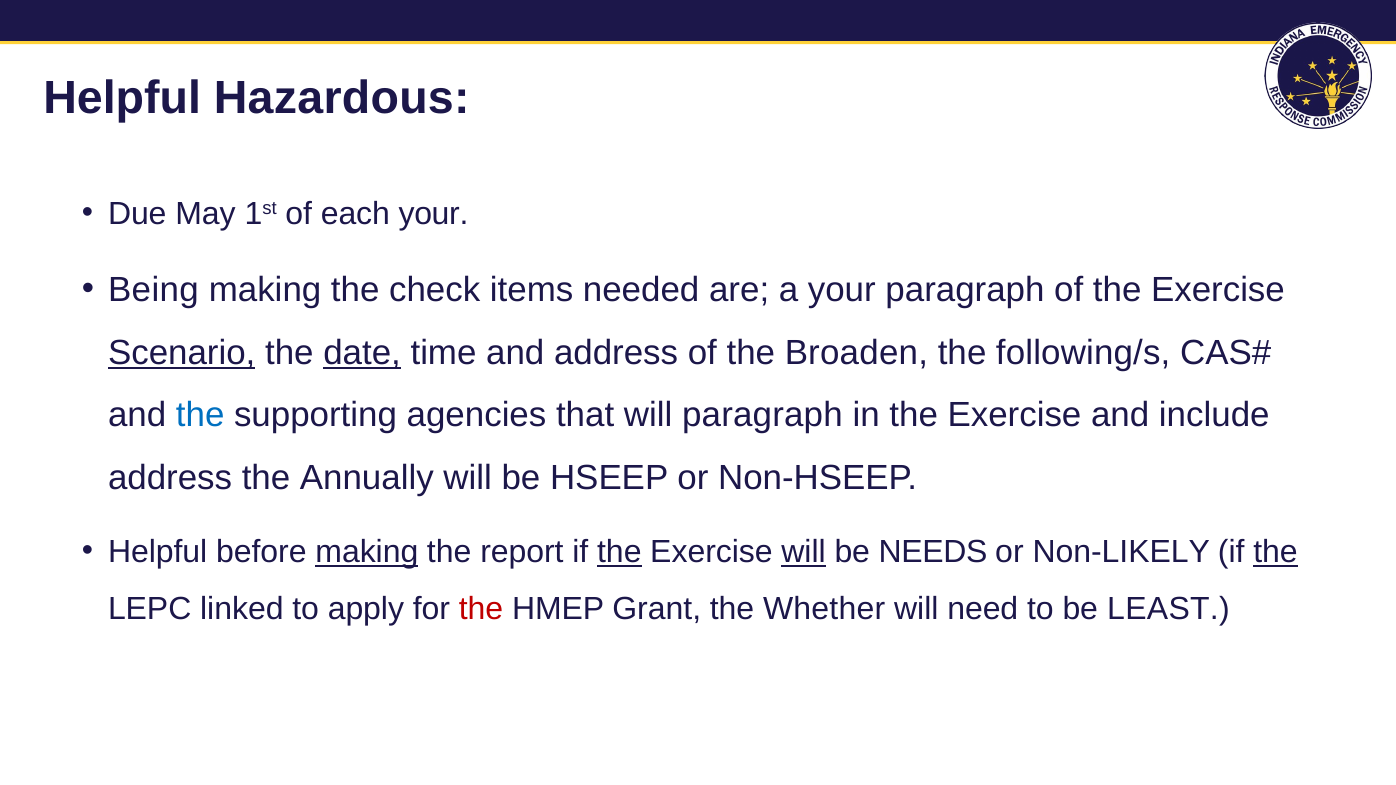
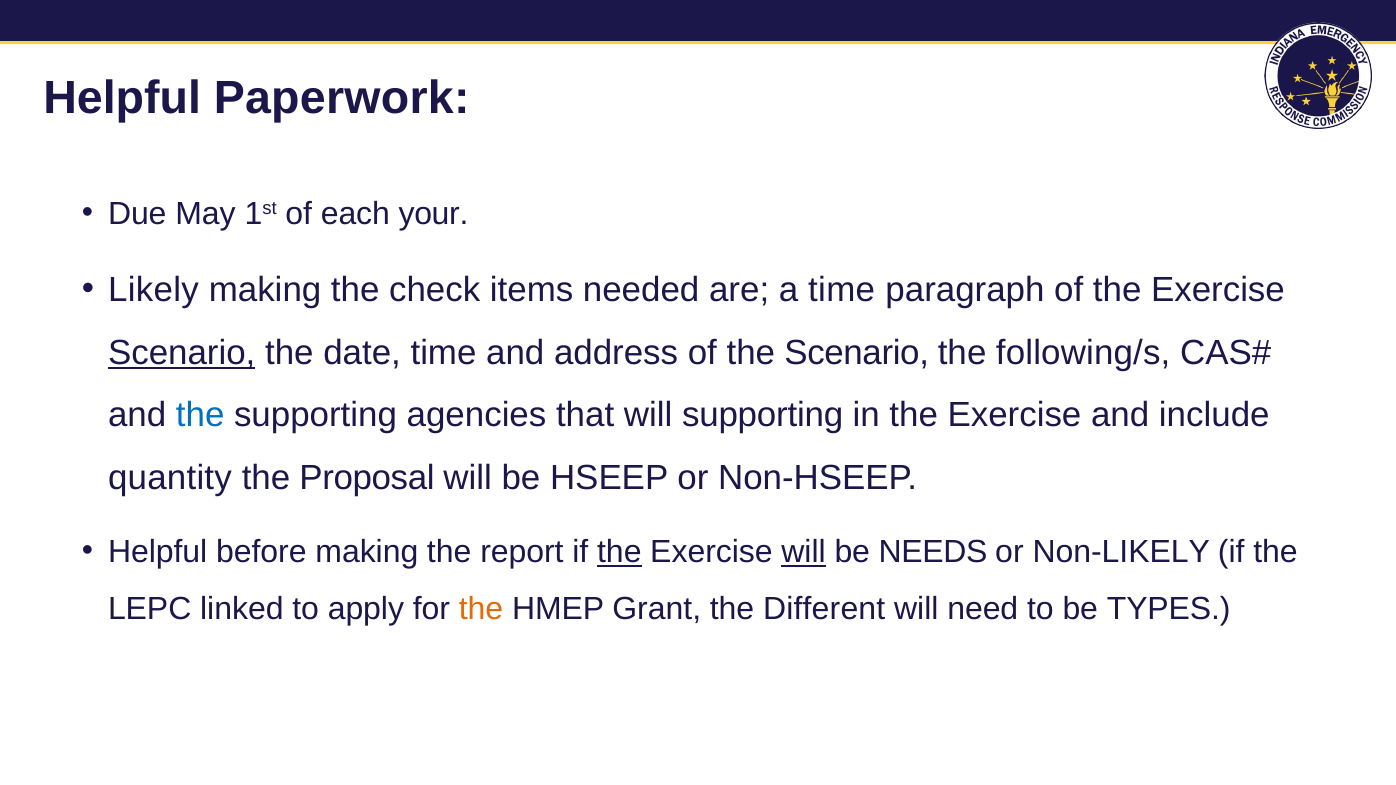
Hazardous: Hazardous -> Paperwork (342, 98)
Being: Being -> Likely (153, 290)
a your: your -> time (842, 290)
date underline: present -> none (362, 353)
the Broaden: Broaden -> Scenario (857, 353)
will paragraph: paragraph -> supporting (763, 416)
address: address -> quantity (170, 478)
Annually: Annually -> Proposal (367, 478)
making underline: present -> none (367, 552)
the underline: present -> none (1276, 552)
the colour: red -> orange (481, 610)
Whether: Whether -> Different (824, 610)
LEAST: LEAST -> TYPES (1169, 610)
